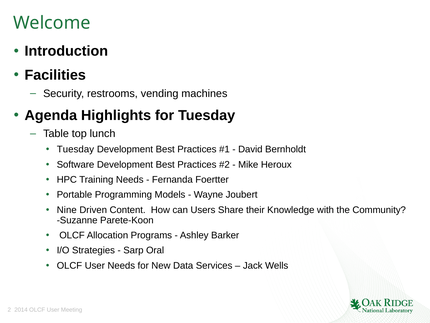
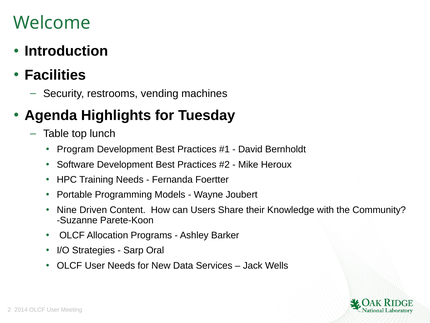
Tuesday: Tuesday -> Program (75, 149)
